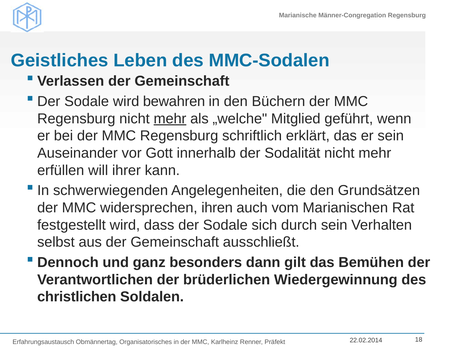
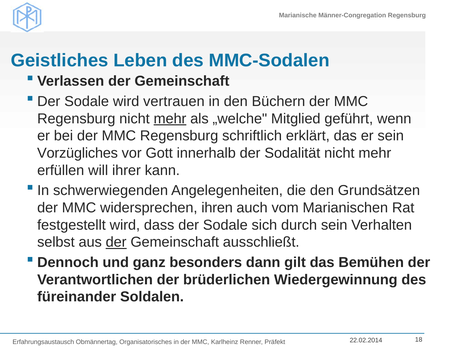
bewahren: bewahren -> vertrauen (174, 101)
Auseinander: Auseinander -> Vorzügliches (78, 153)
der underline: none -> present (116, 242)
christlichen: christlichen -> füreinander (77, 297)
